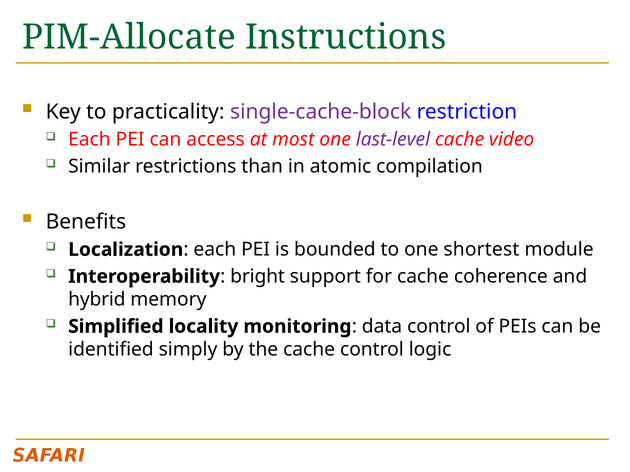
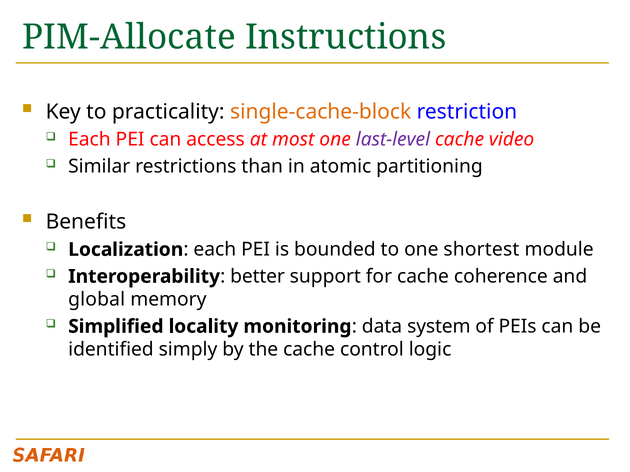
single-cache-block colour: purple -> orange (321, 112)
compilation: compilation -> partitioning (429, 167)
bright: bright -> better (258, 277)
hybrid: hybrid -> global (97, 300)
data control: control -> system (439, 327)
